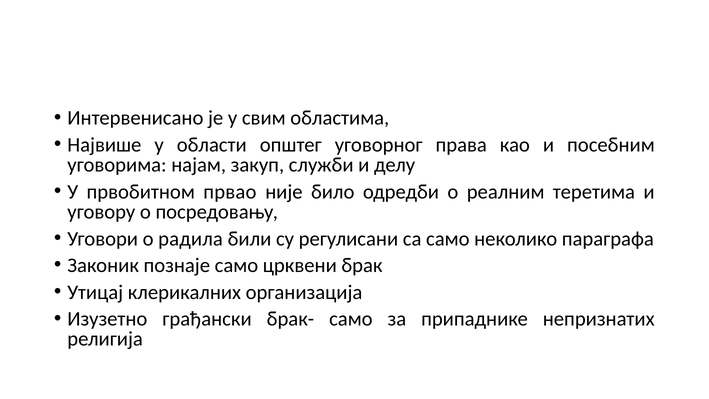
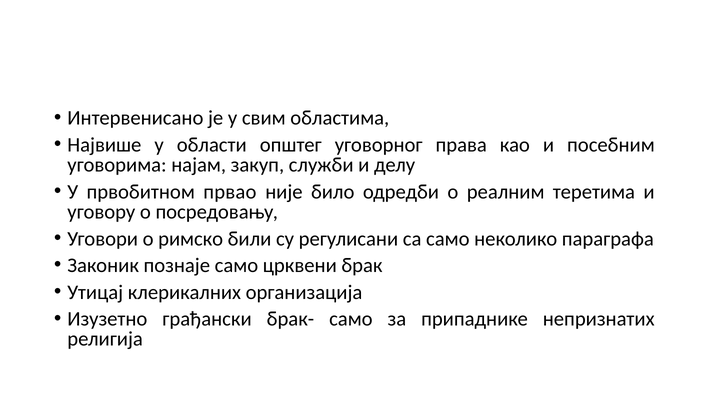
радила: радила -> римско (191, 239)
